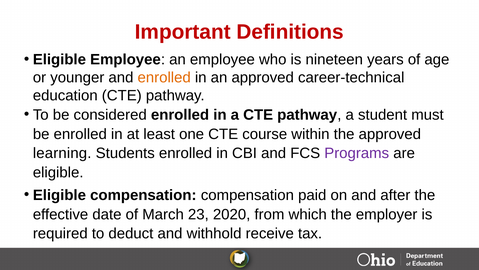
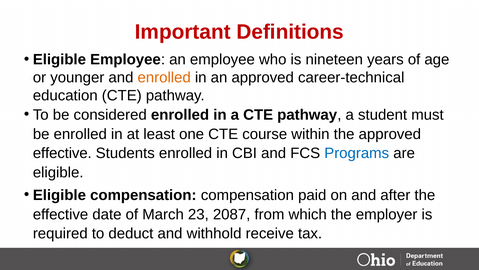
learning: learning -> effective (62, 153)
Programs colour: purple -> blue (357, 153)
2020: 2020 -> 2087 (232, 214)
